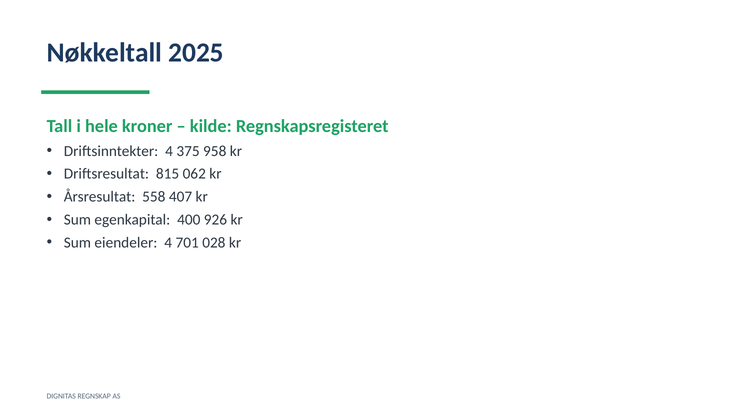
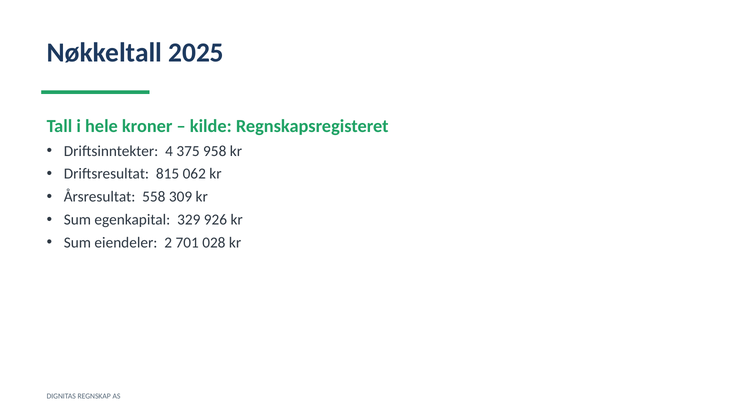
407: 407 -> 309 (181, 197)
400: 400 -> 329 (189, 219)
eiendeler 4: 4 -> 2 (168, 242)
